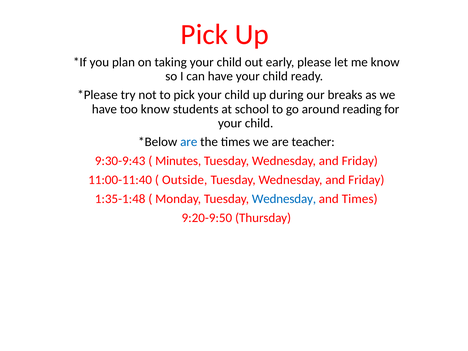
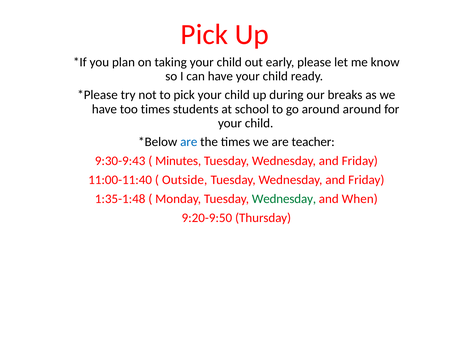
too know: know -> times (155, 109)
around reading: reading -> around (362, 109)
Wednesday colour: blue -> green (284, 199)
and Times: Times -> When (360, 199)
